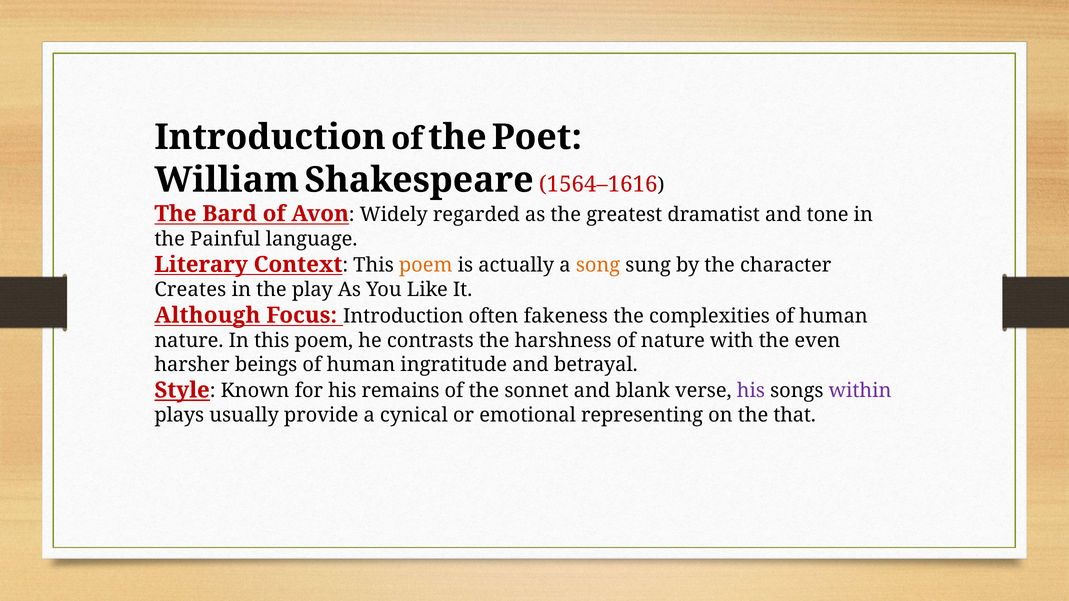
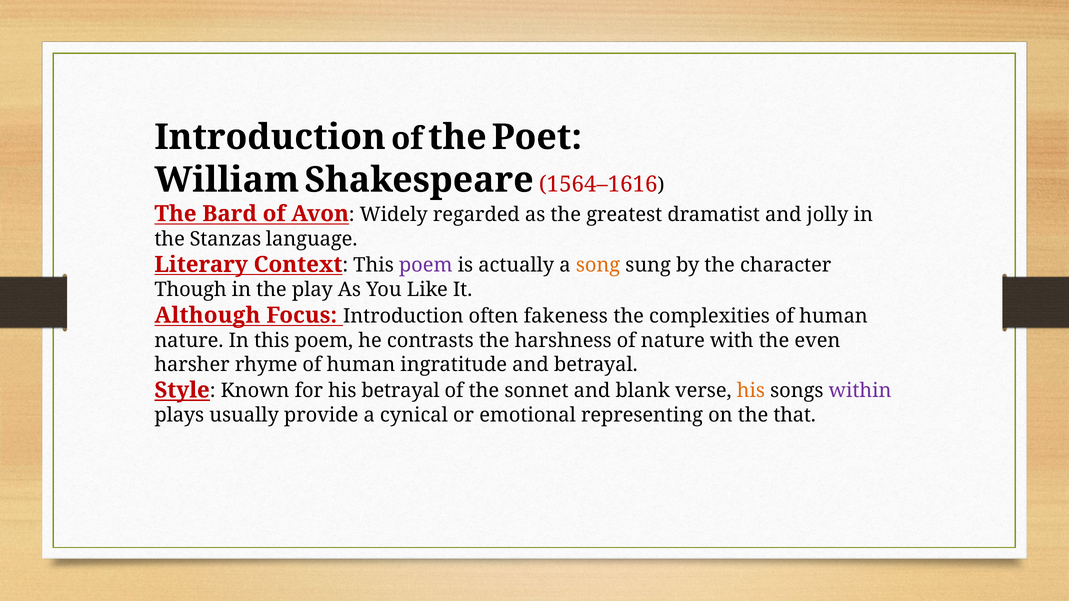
tone: tone -> jolly (828, 215)
Painful: Painful -> Stanzas (225, 239)
poem colour: orange -> purple (426, 265)
Creates: Creates -> Though (191, 290)
beings: beings -> rhyme (266, 365)
his remains: remains -> betrayal (401, 391)
his colour: purple -> orange (751, 391)
